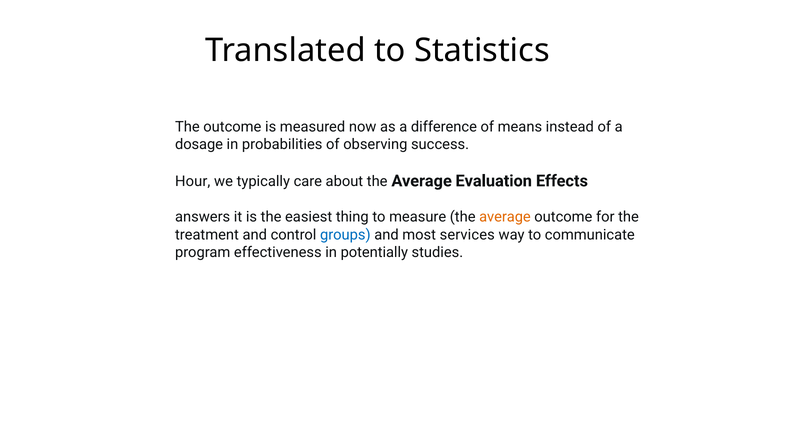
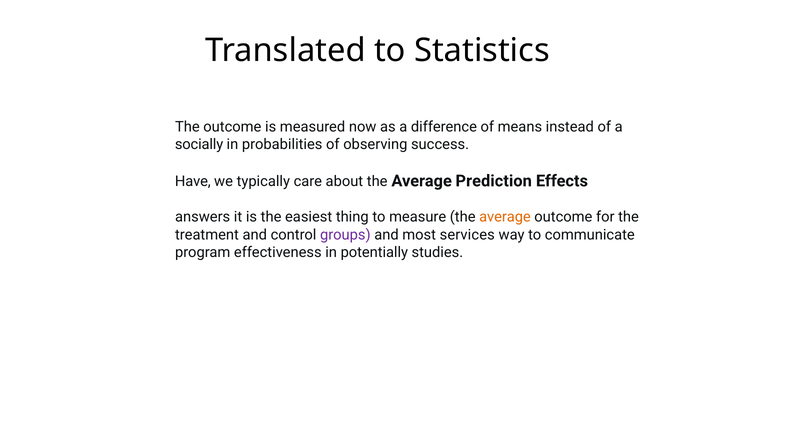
dosage: dosage -> socially (199, 145)
Hour: Hour -> Have (193, 182)
Evaluation: Evaluation -> Prediction (494, 181)
groups colour: blue -> purple (345, 235)
